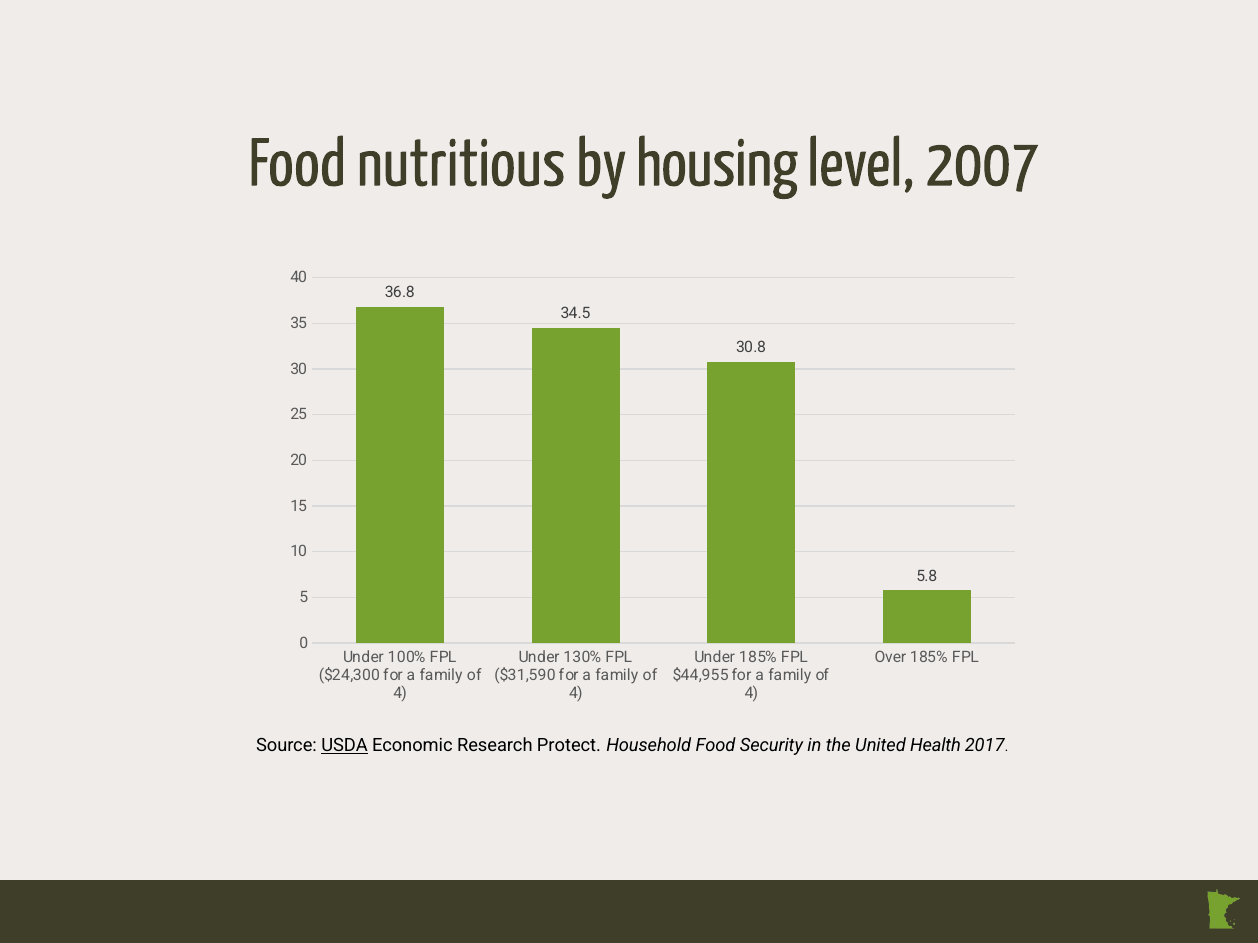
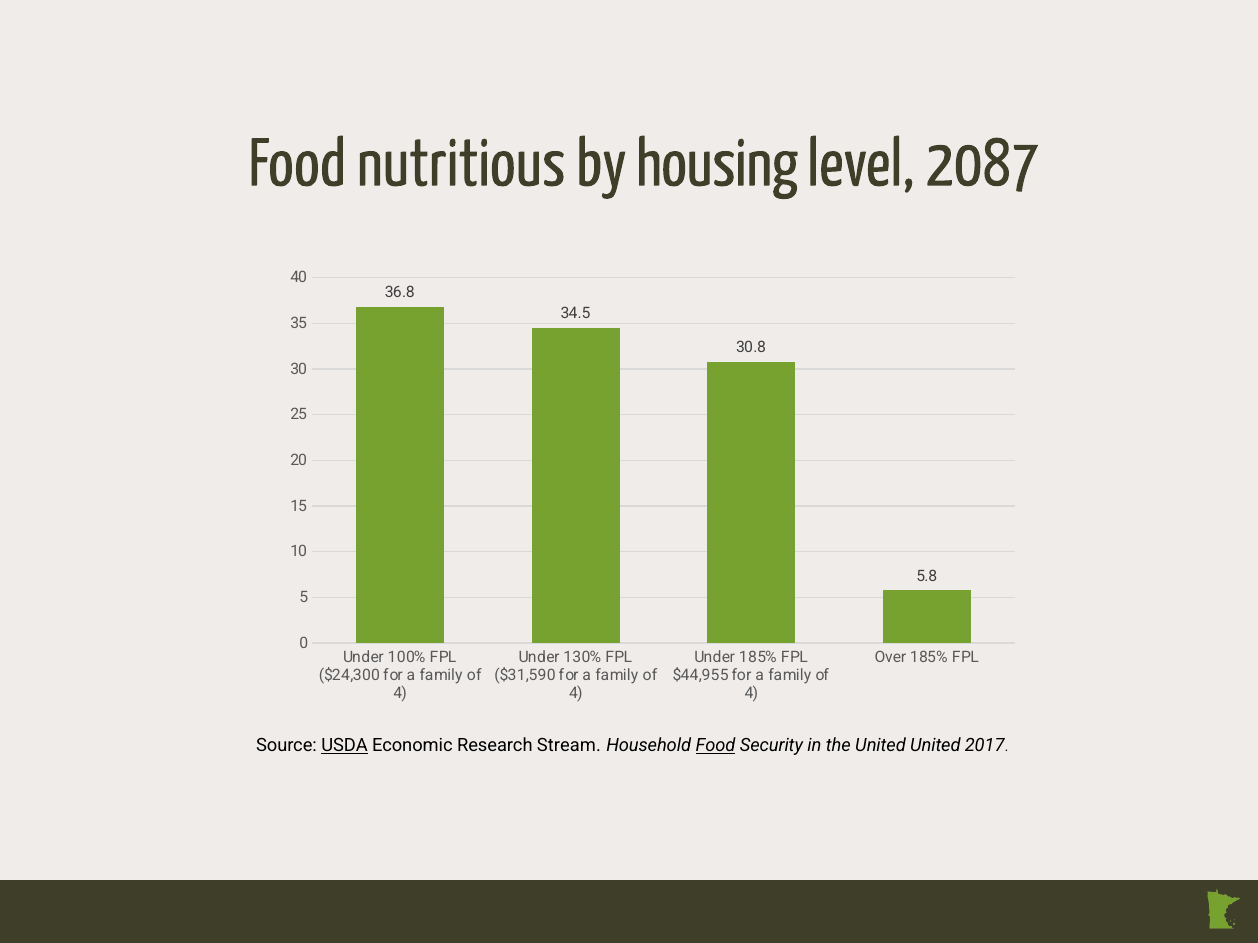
2007: 2007 -> 2087 (982, 163)
Protect: Protect -> Stream (569, 746)
Food underline: none -> present (716, 746)
United Health: Health -> United (935, 746)
